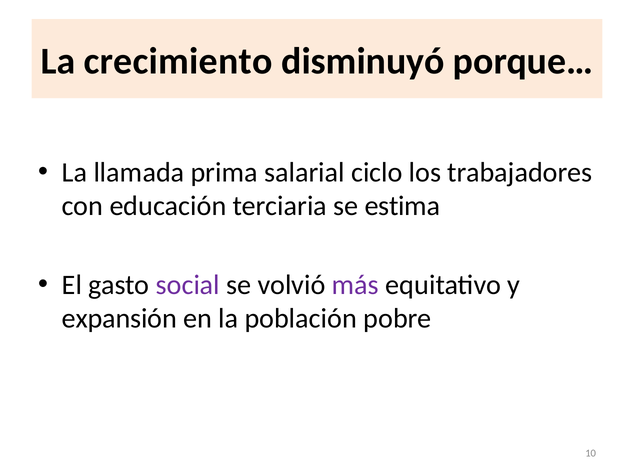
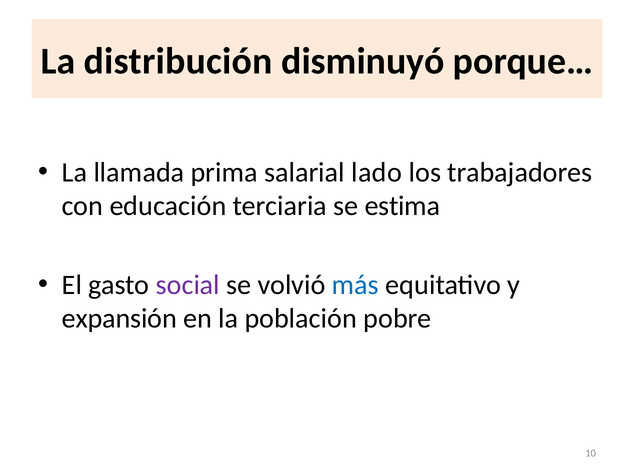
crecimiento: crecimiento -> distribución (178, 61)
ciclo: ciclo -> lado (377, 172)
más colour: purple -> blue (355, 285)
